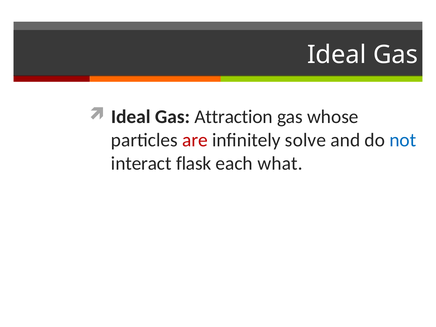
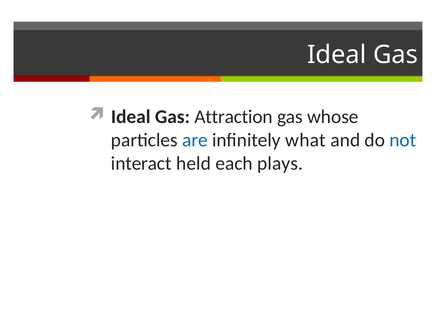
are colour: red -> blue (195, 140)
solve: solve -> what (305, 140)
flask: flask -> held (193, 163)
what: what -> plays (280, 163)
